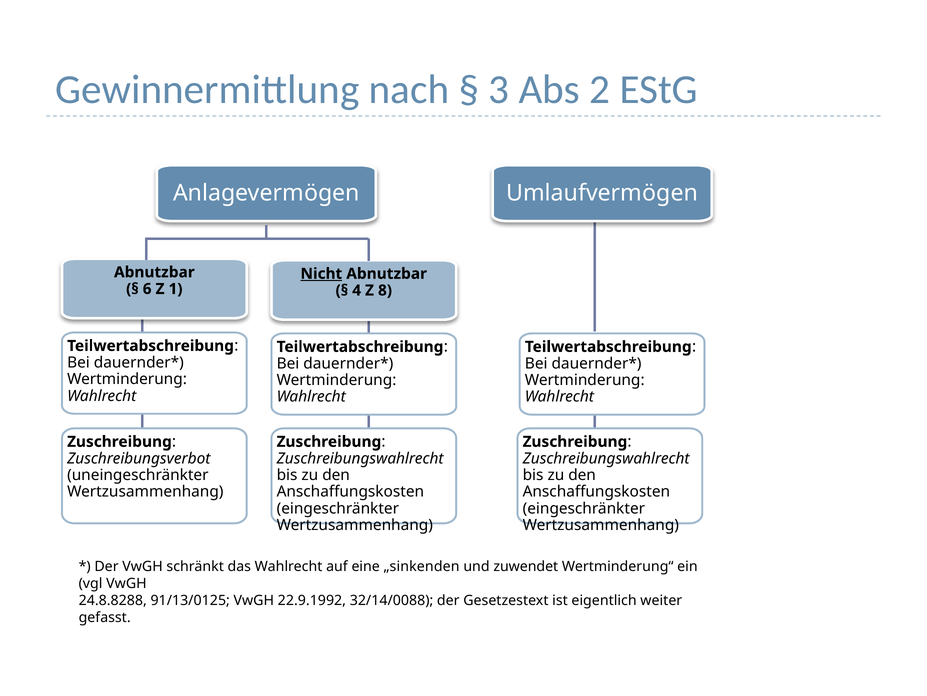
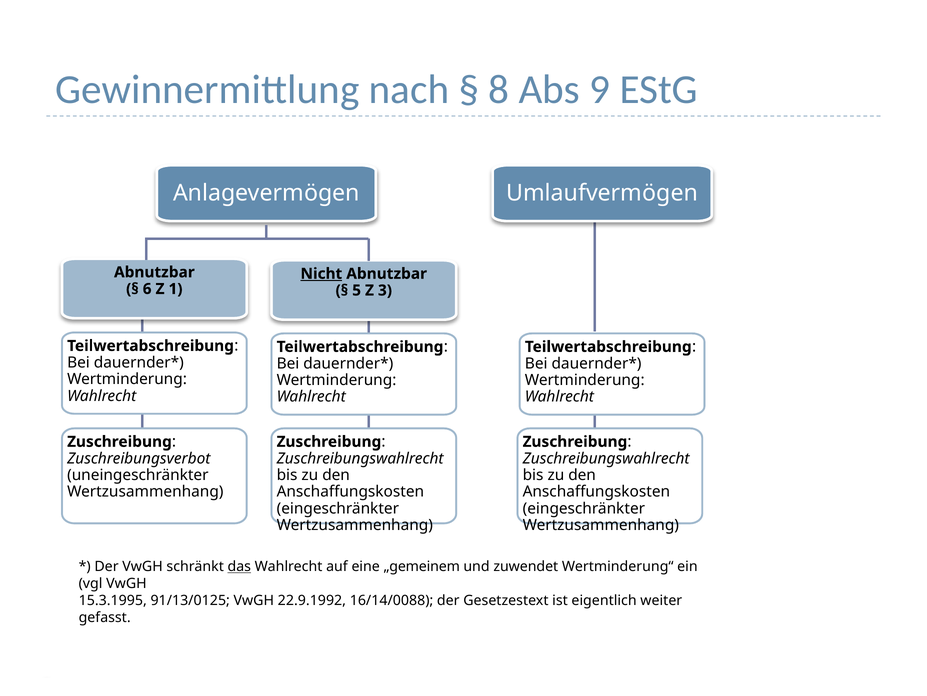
3: 3 -> 8 (499, 89)
2: 2 -> 9 (600, 89)
4: 4 -> 5 (357, 290)
8: 8 -> 3 (385, 290)
das underline: none -> present (239, 566)
„sinkenden: „sinkenden -> „gemeinem (422, 566)
24.8.8288: 24.8.8288 -> 15.3.1995 (113, 600)
32/14/0088: 32/14/0088 -> 16/14/0088 (392, 600)
